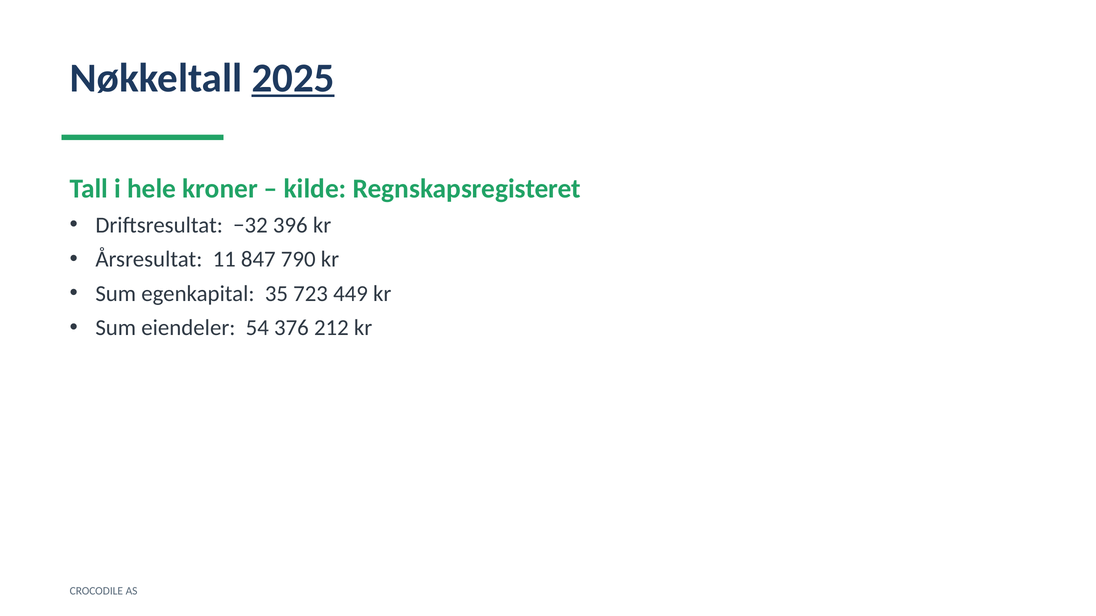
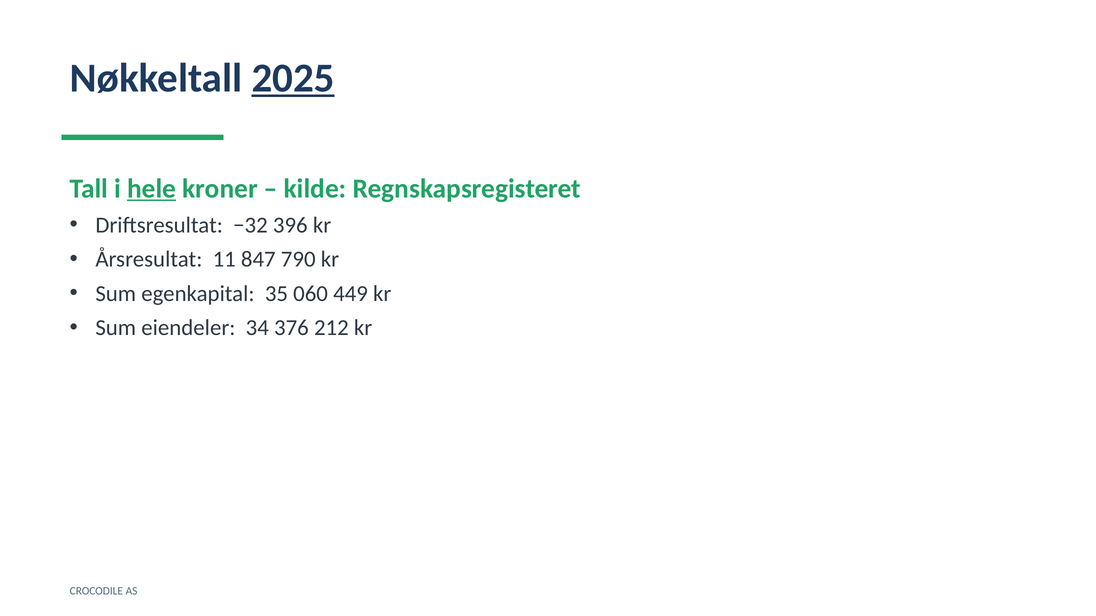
hele underline: none -> present (152, 189)
723: 723 -> 060 (311, 294)
54: 54 -> 34 (257, 328)
